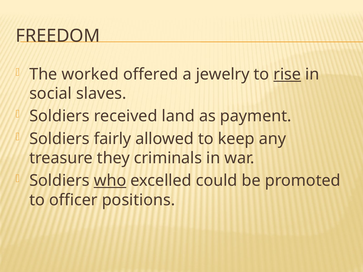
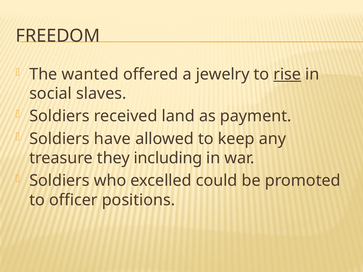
worked: worked -> wanted (90, 74)
fairly: fairly -> have (112, 139)
criminals: criminals -> including (168, 158)
who underline: present -> none (110, 181)
